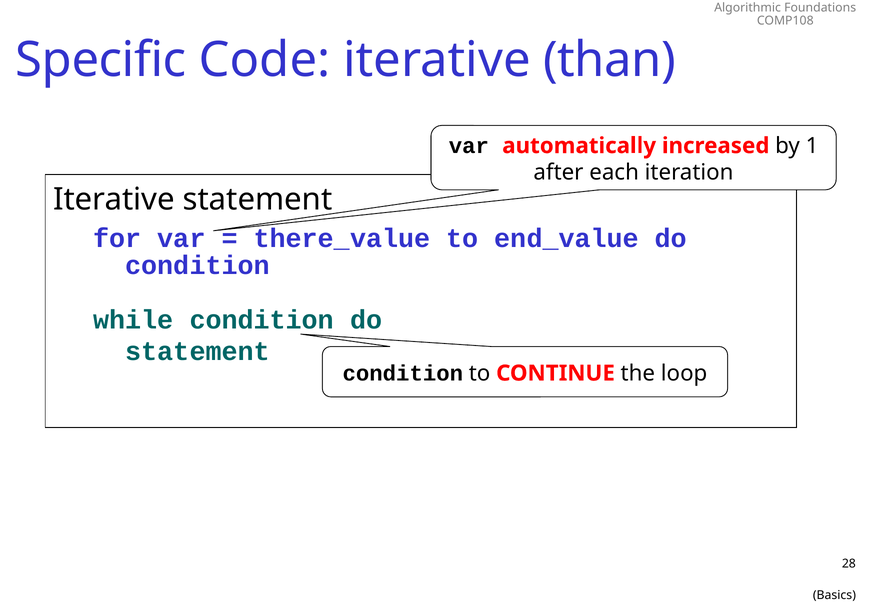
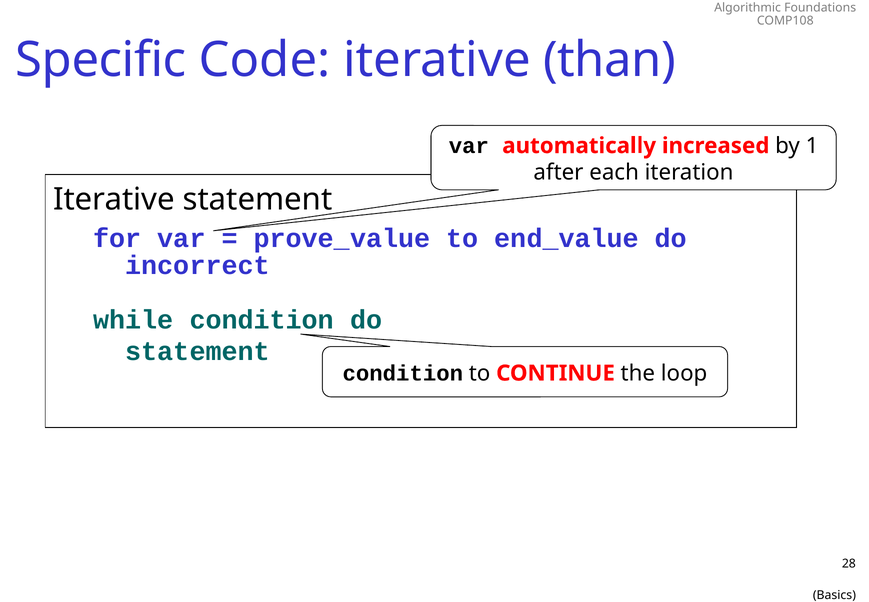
there_value: there_value -> prove_value (342, 238)
condition: condition -> incorrect (198, 265)
